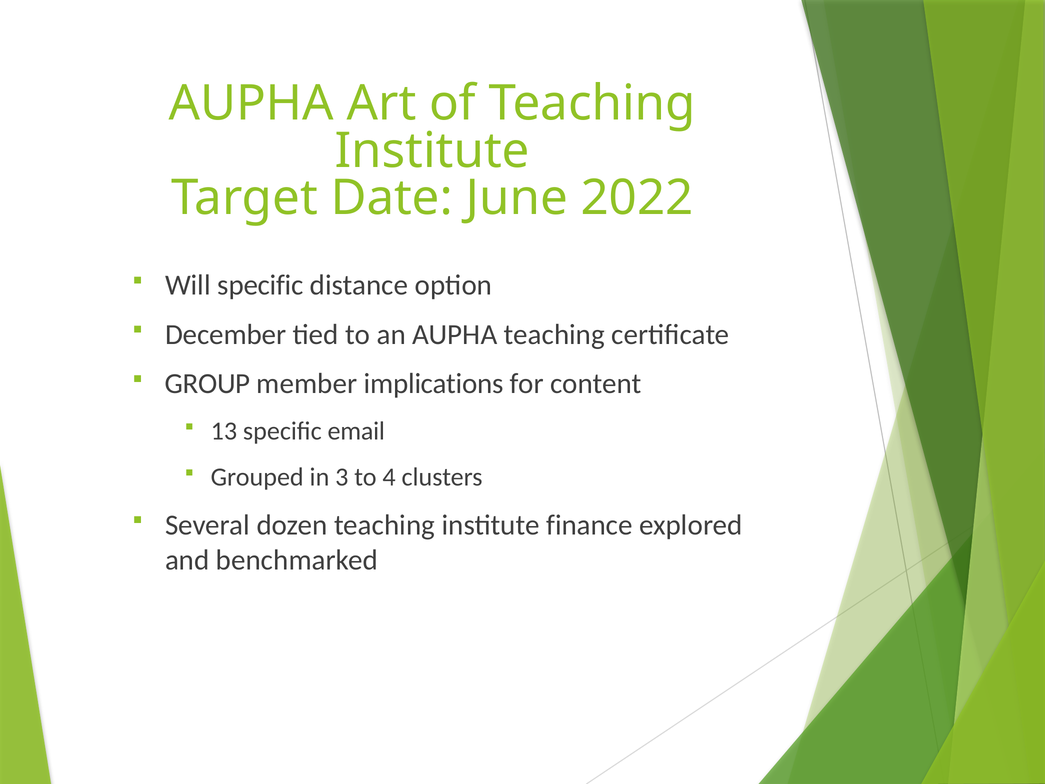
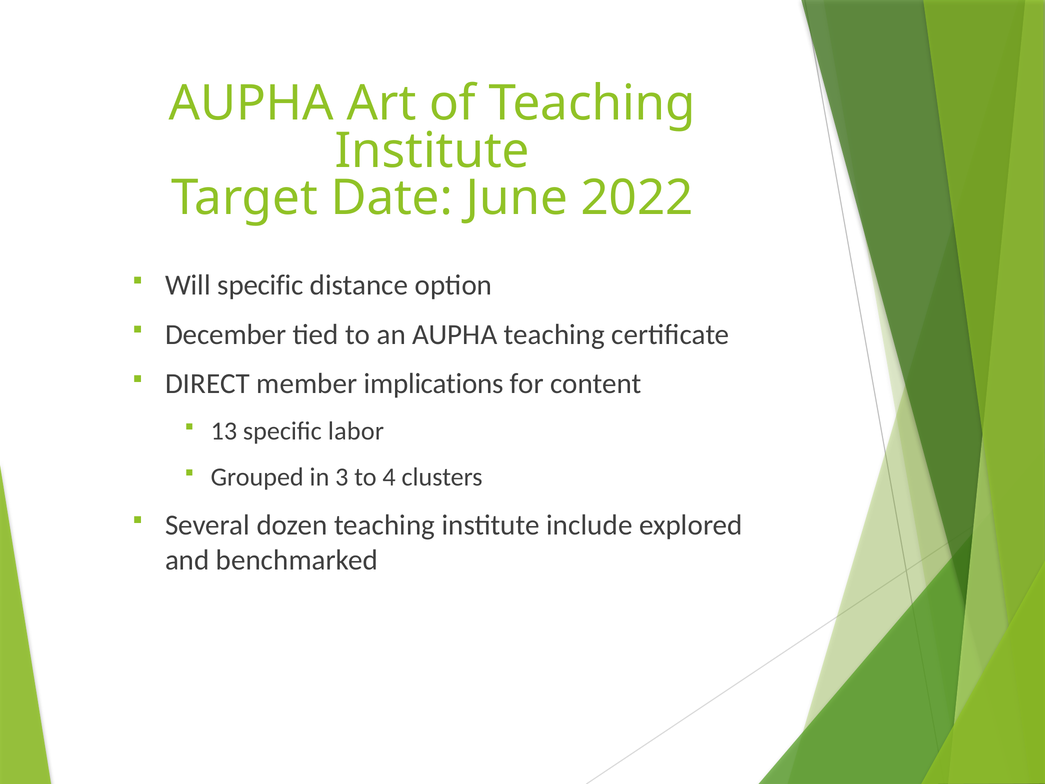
GROUP: GROUP -> DIRECT (207, 384)
email: email -> labor (356, 431)
finance: finance -> include (589, 525)
